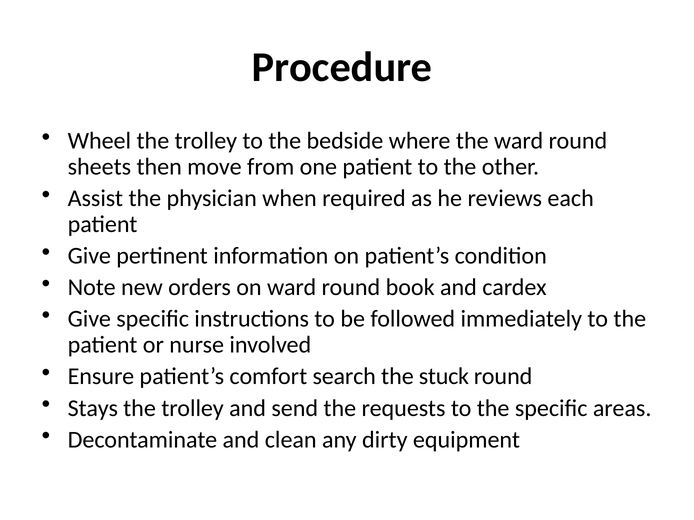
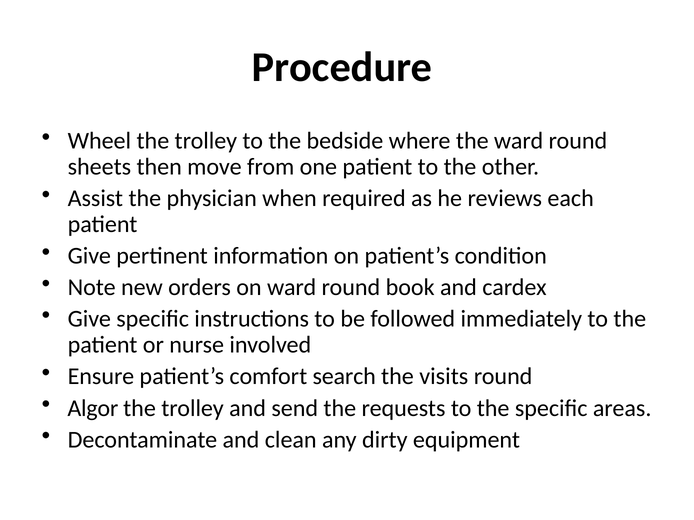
stuck: stuck -> visits (444, 377)
Stays: Stays -> Algor (93, 408)
